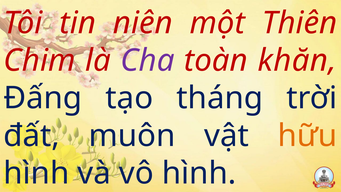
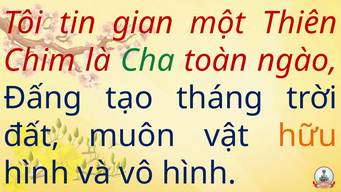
niên: niên -> gian (143, 23)
Cha colour: purple -> green (147, 61)
khăn: khăn -> ngào (297, 61)
